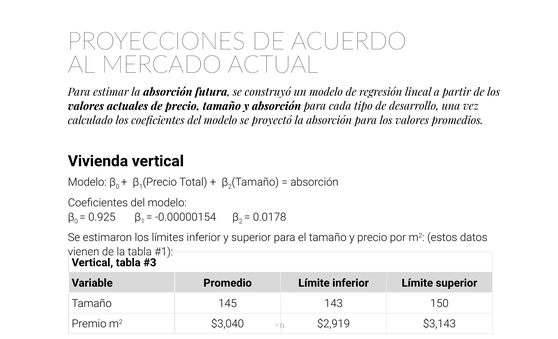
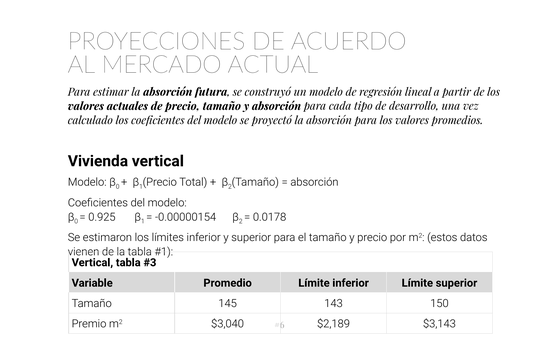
$2,919: $2,919 -> $2,189 (333, 324)
